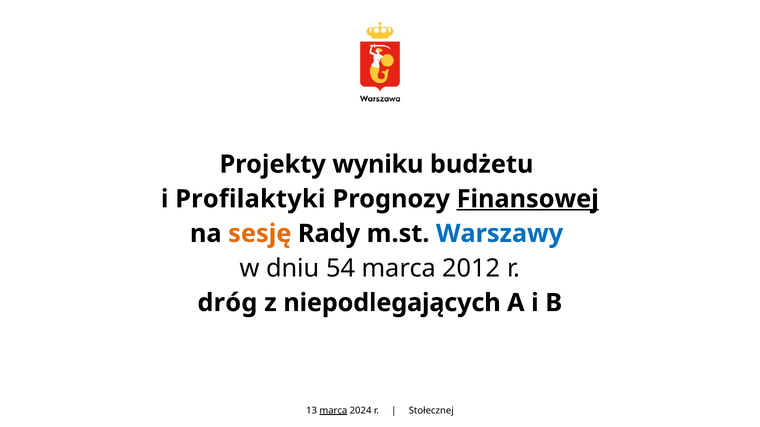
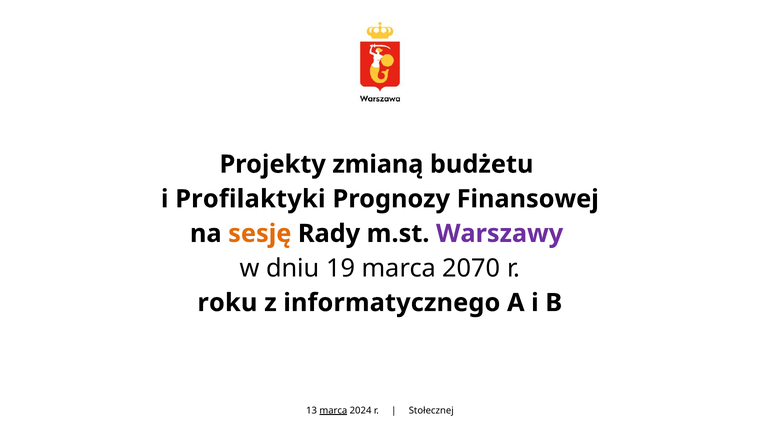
wyniku: wyniku -> zmianą (378, 165)
Finansowej underline: present -> none (528, 199)
Warszawy colour: blue -> purple (500, 234)
54: 54 -> 19 (341, 268)
2012: 2012 -> 2070 (471, 268)
dróg: dróg -> roku (227, 303)
niepodlegających: niepodlegających -> informatycznego (392, 303)
